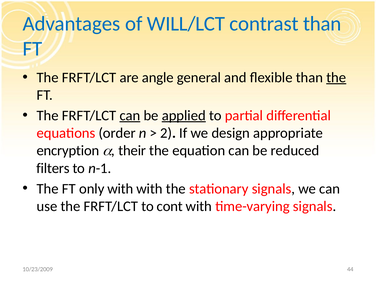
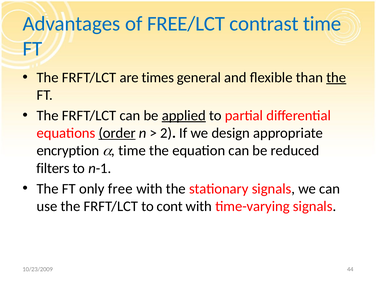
WILL/LCT: WILL/LCT -> FREE/LCT (186, 24)
contrast than: than -> time (322, 24)
angle: angle -> times (158, 77)
can underline: present -> none (130, 116)
order underline: none -> present (117, 133)
their: their -> time (132, 151)
only with: with -> free (120, 189)
